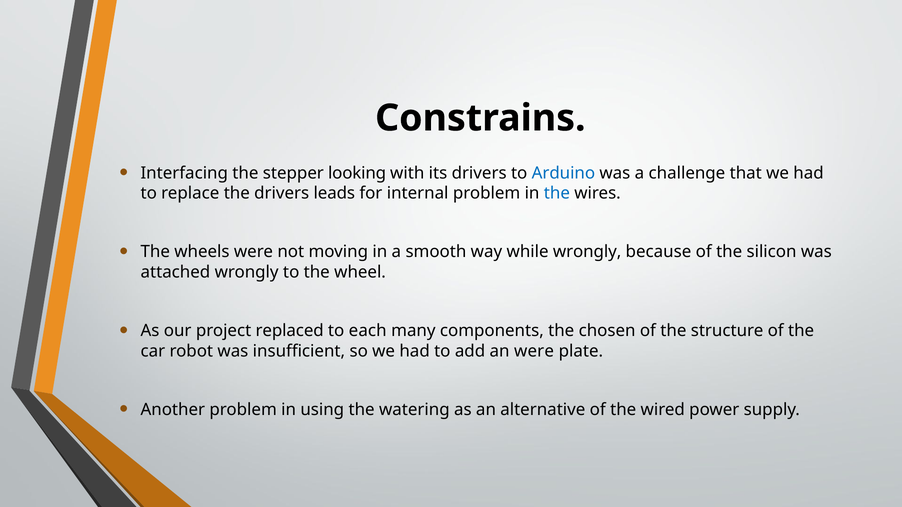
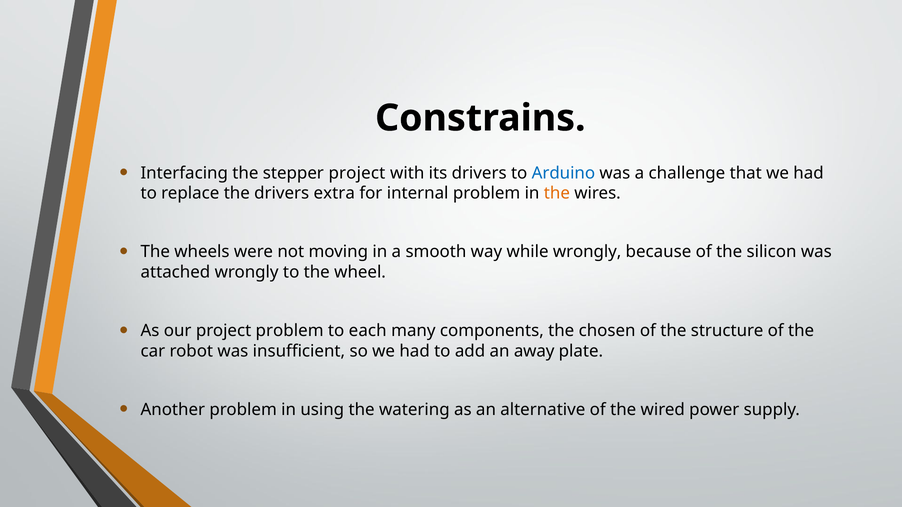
stepper looking: looking -> project (357, 173)
leads: leads -> extra (334, 193)
the colour: blue -> orange (557, 193)
project replaced: replaced -> problem (290, 331)
an were: were -> away (534, 351)
